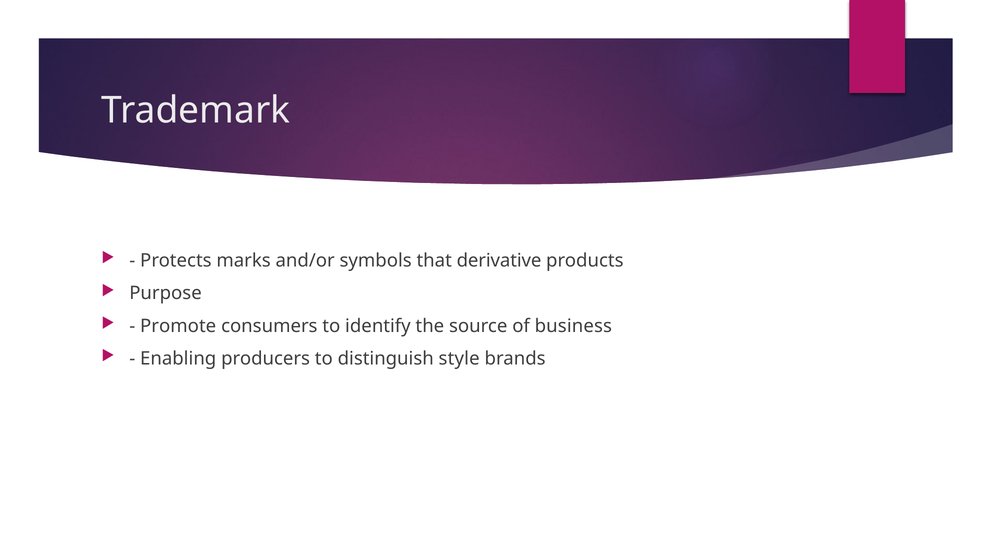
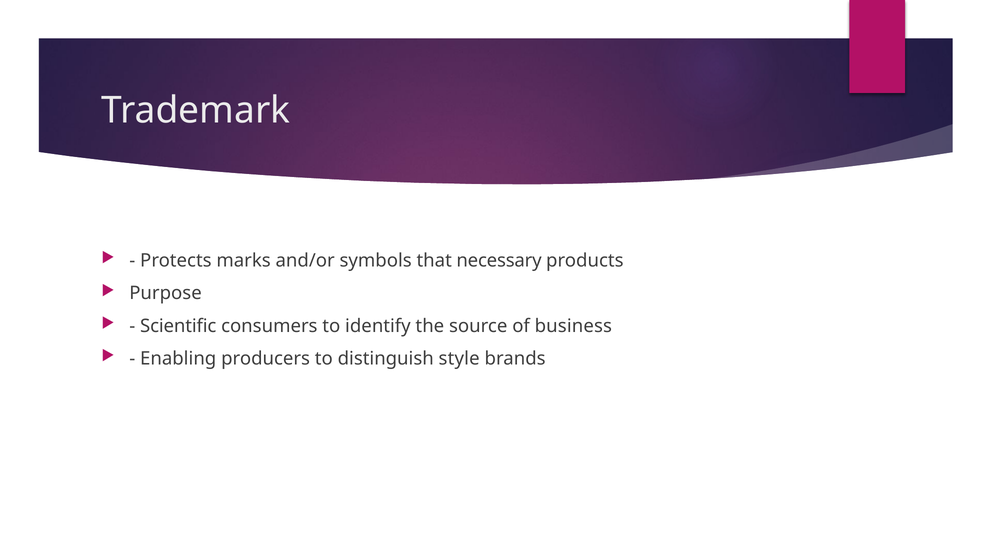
derivative: derivative -> necessary (499, 261)
Promote: Promote -> Scientific (178, 326)
